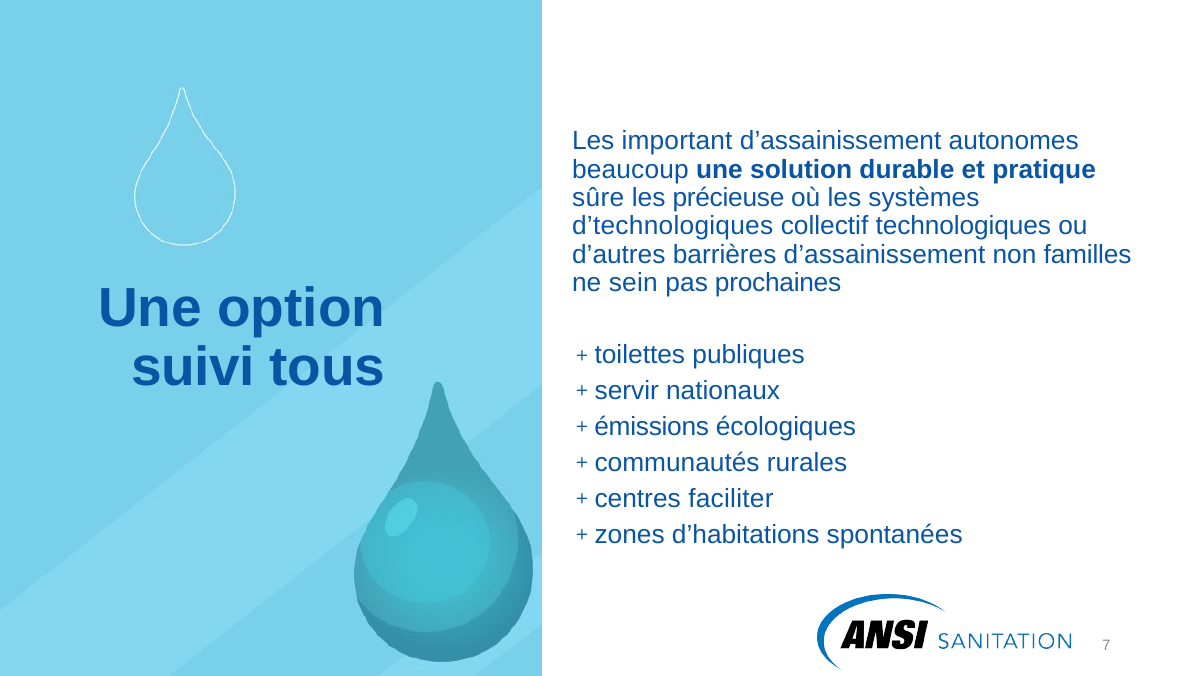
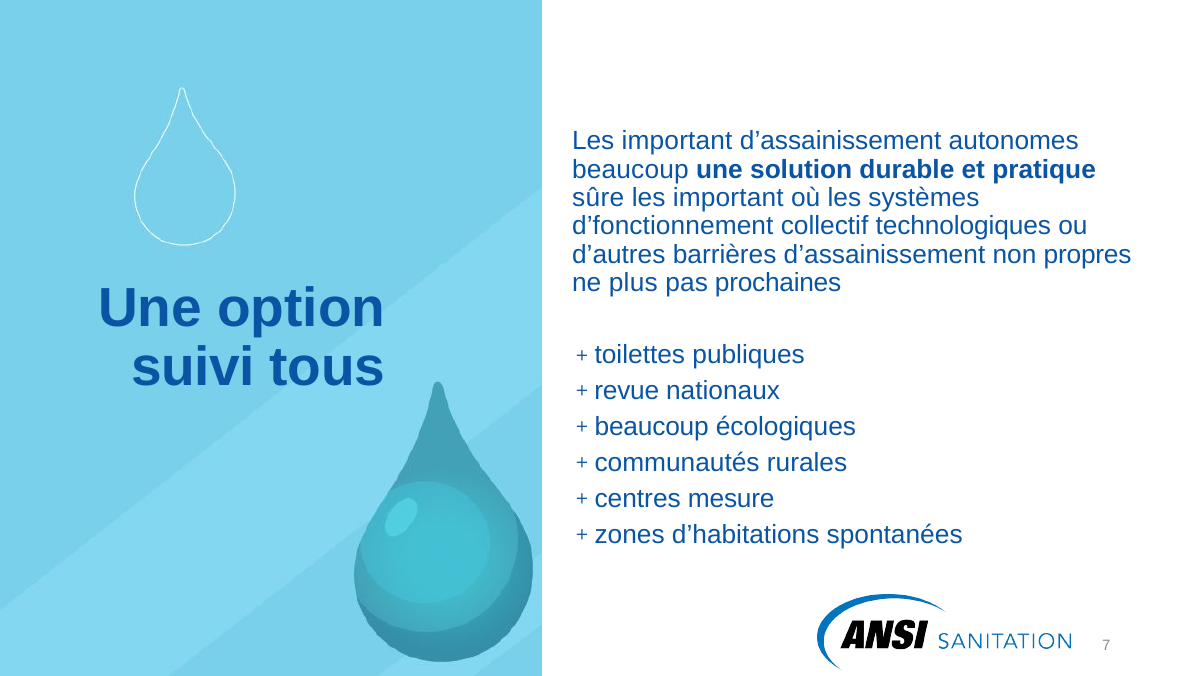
précieuse: précieuse -> important (728, 198)
d’technologiques: d’technologiques -> d’fonctionnement (673, 226)
familles: familles -> propres (1088, 255)
sein: sein -> plus (633, 283)
servir: servir -> revue (627, 391)
émissions: émissions -> beaucoup (652, 427)
faciliter: faciliter -> mesure (731, 499)
